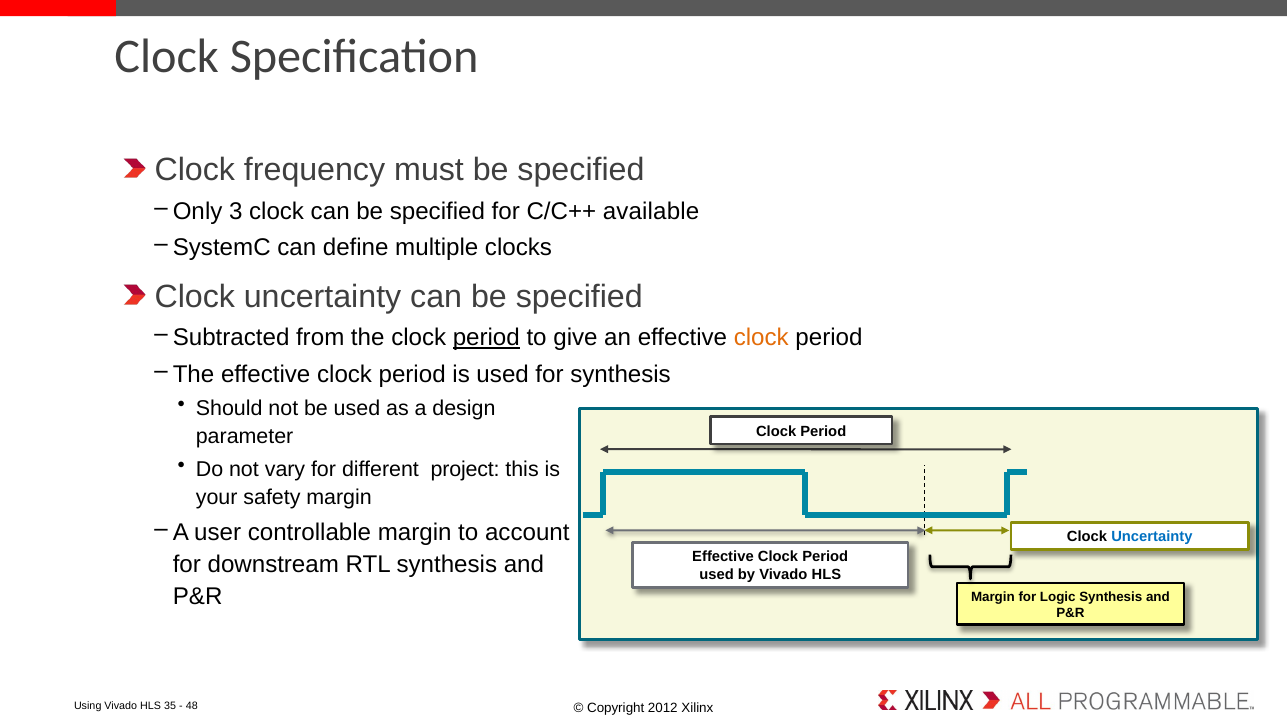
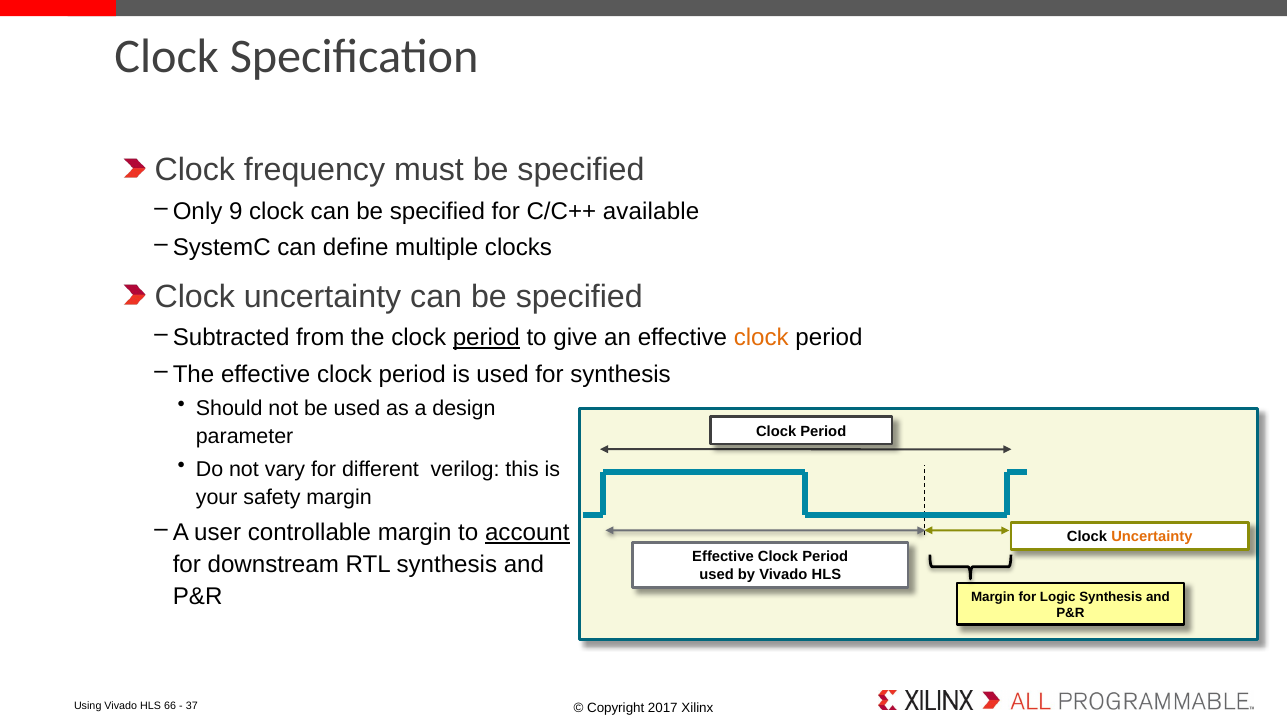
3: 3 -> 9 (236, 211)
project: project -> verilog (465, 469)
account underline: none -> present (527, 533)
Uncertainty colour: blue -> orange (1152, 537)
35: 35 -> 66 (170, 706)
48: 48 -> 37 (192, 706)
2012: 2012 -> 2017 (663, 709)
